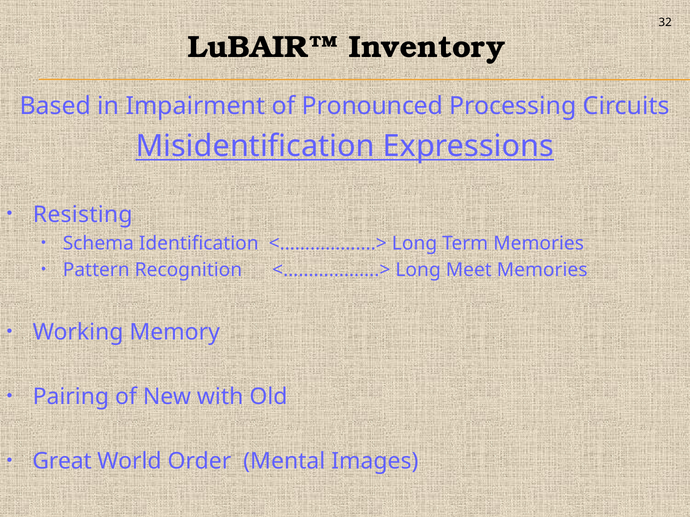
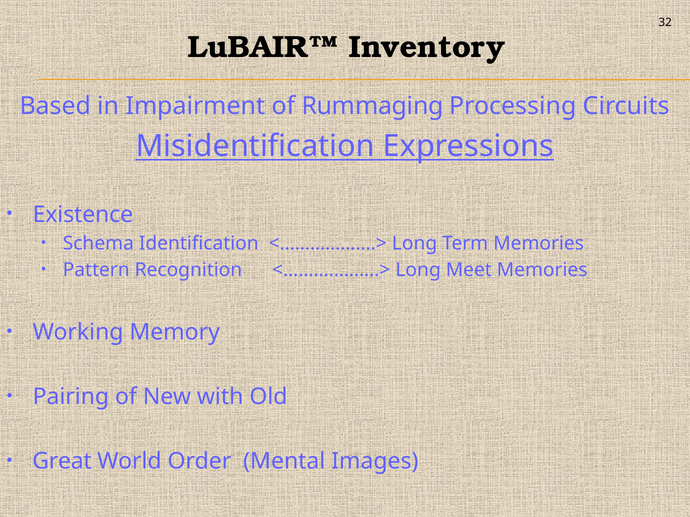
Pronounced: Pronounced -> Rummaging (373, 106)
Resisting: Resisting -> Existence (83, 215)
